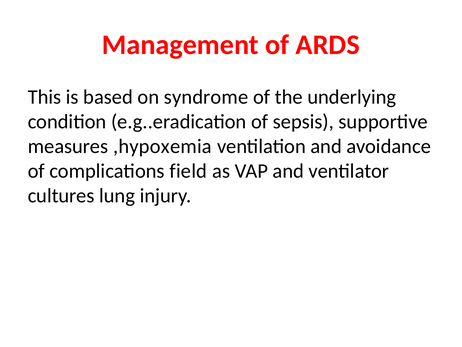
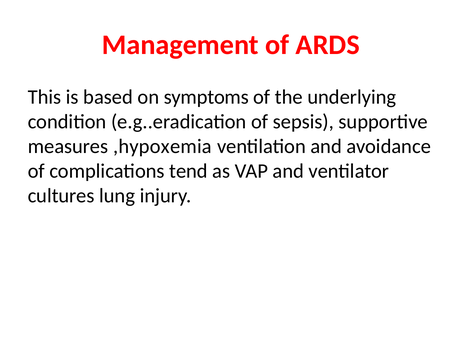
syndrome: syndrome -> symptoms (206, 97)
field: field -> tend (188, 171)
